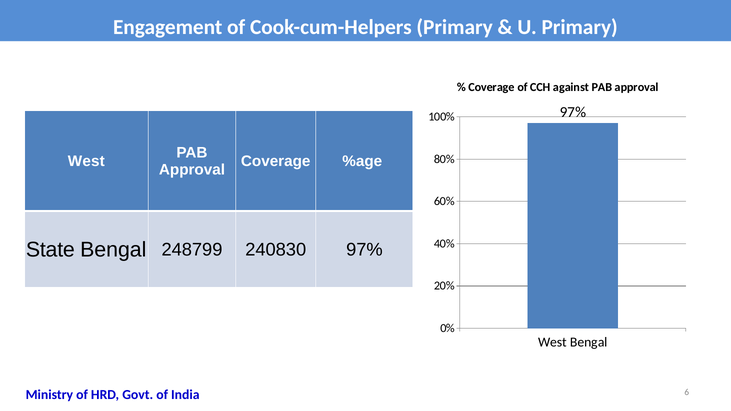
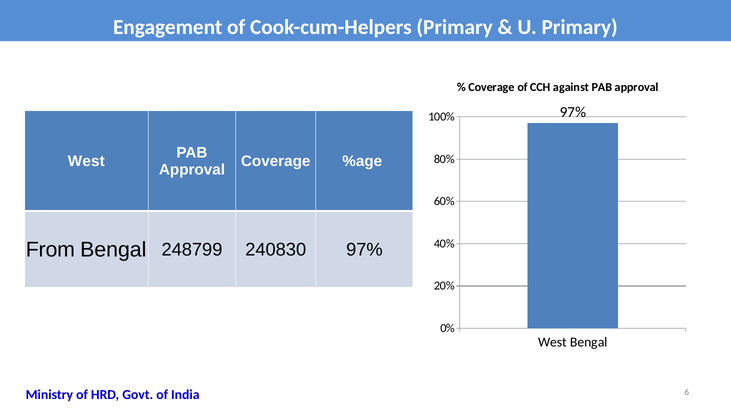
State: State -> From (50, 250)
